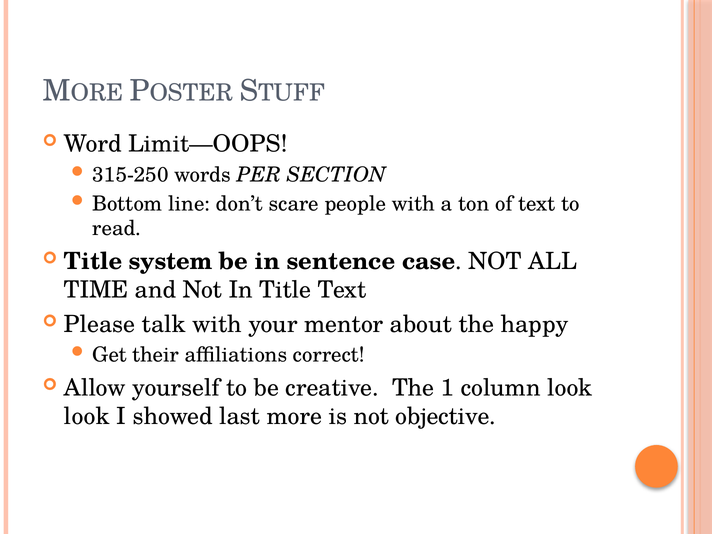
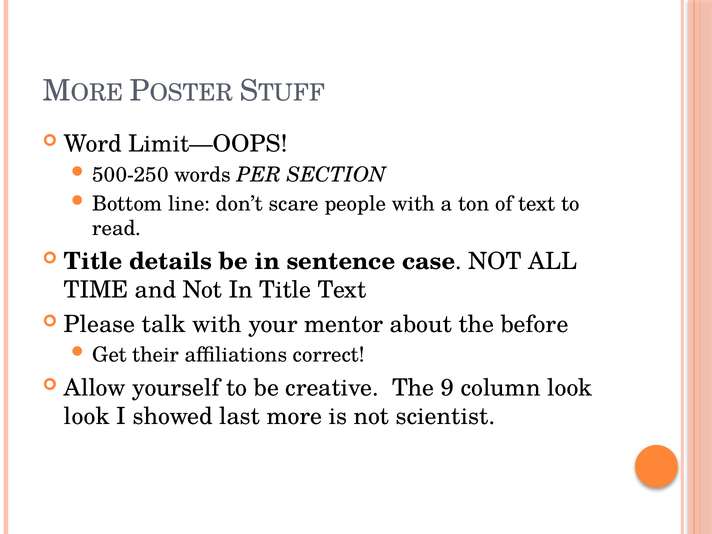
315-250: 315-250 -> 500-250 (131, 175)
system: system -> details (171, 261)
happy: happy -> before (535, 324)
1: 1 -> 9 (447, 388)
objective: objective -> scientist (445, 416)
